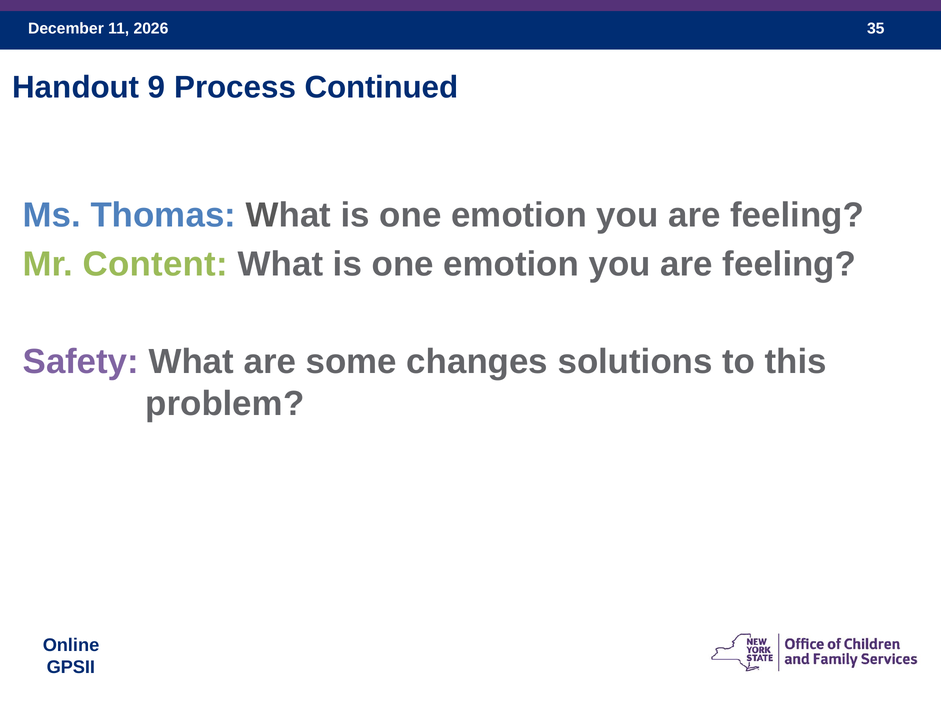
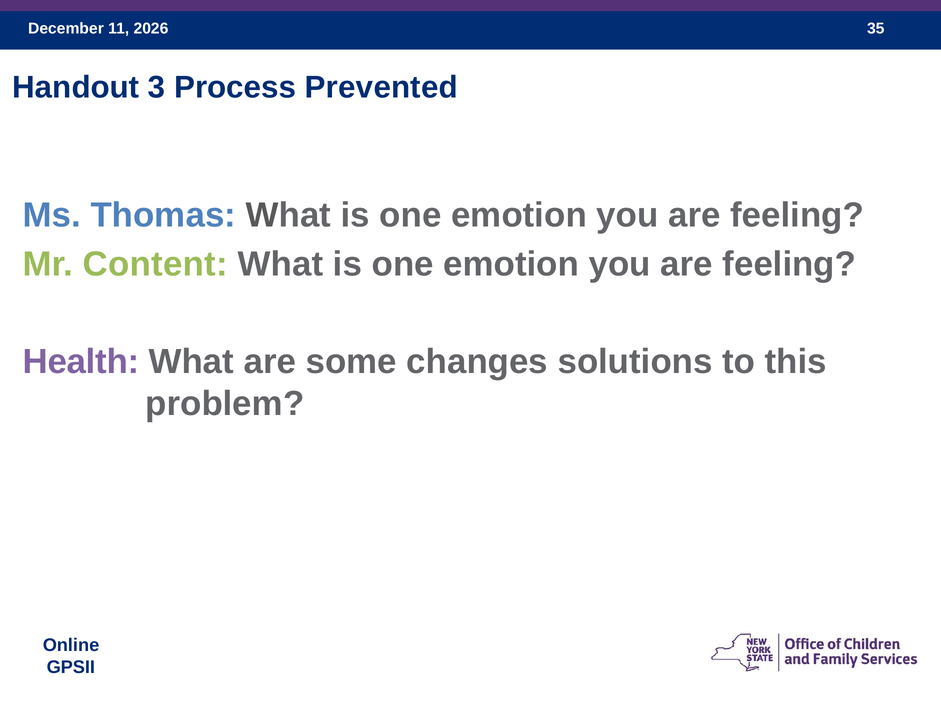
9: 9 -> 3 (157, 87)
Continued: Continued -> Prevented (381, 87)
Safety: Safety -> Health (81, 362)
